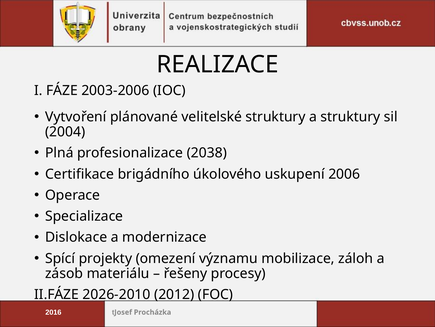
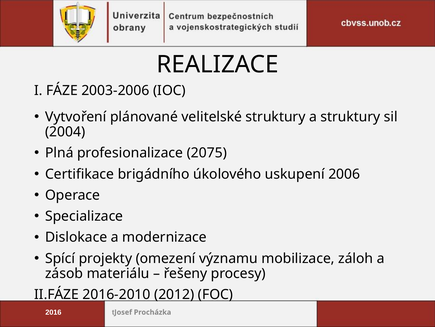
2038: 2038 -> 2075 (207, 153)
2026-2010: 2026-2010 -> 2016-2010 (117, 294)
